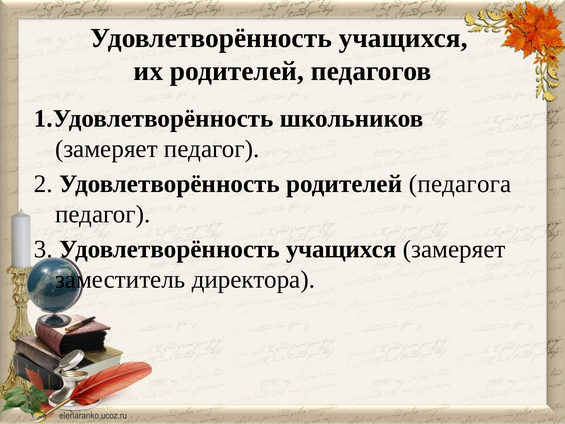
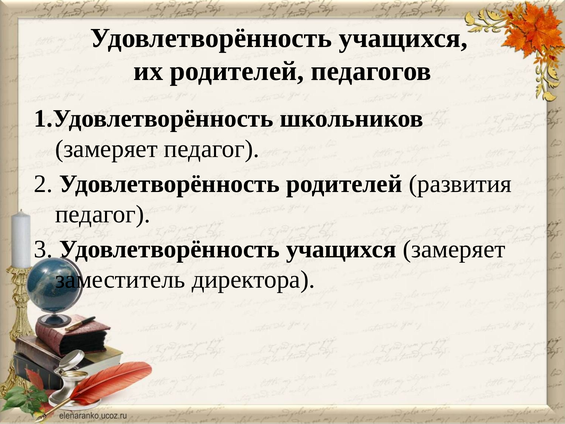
педагога: педагога -> развития (460, 184)
